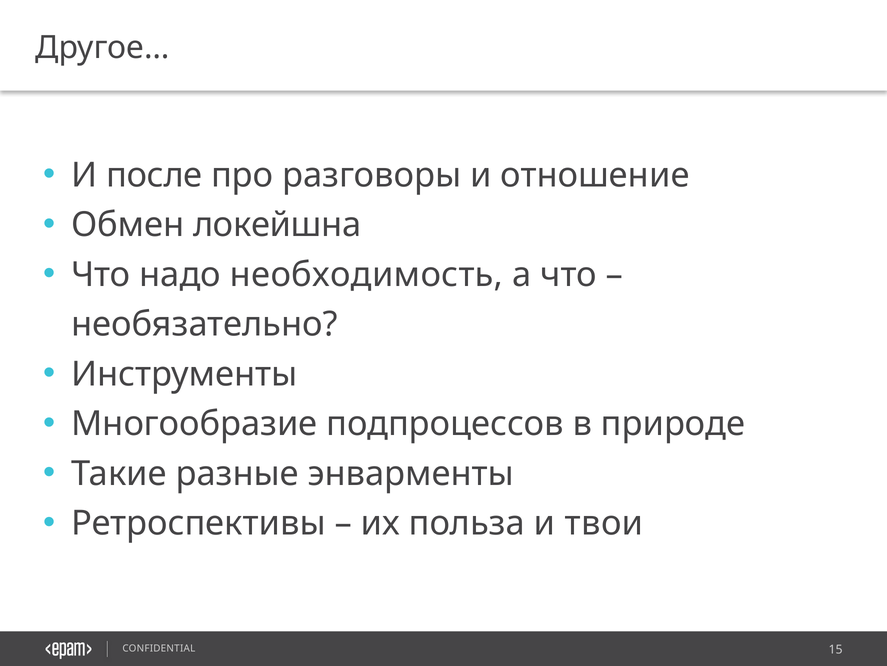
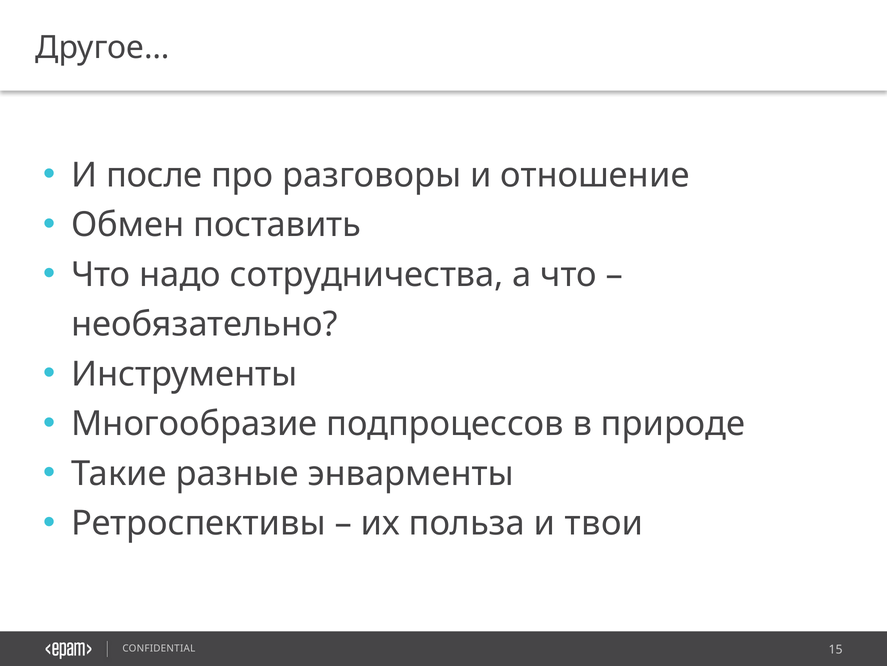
локейшна: локейшна -> поставить (277, 225)
необходимость: необходимость -> сотрудничества (367, 274)
